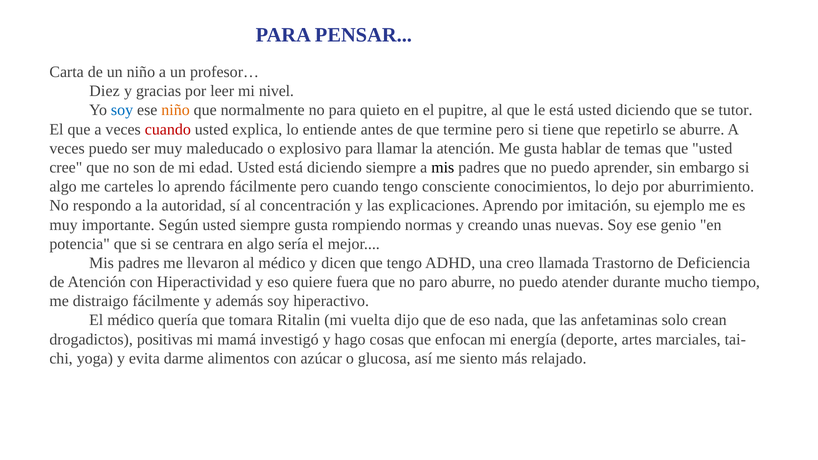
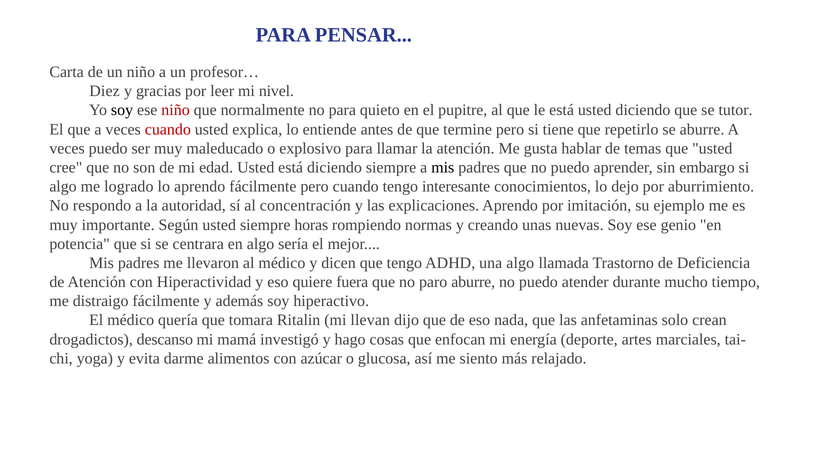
soy colour: blue -> black (122, 110)
niño colour: orange -> red (176, 110)
carteles: carteles -> logrado (129, 187)
consciente: consciente -> interesante (456, 187)
siempre gusta: gusta -> horas (311, 225)
una creo: creo -> algo (520, 263)
vuelta: vuelta -> llevan (370, 320)
positivas: positivas -> descanso (165, 339)
